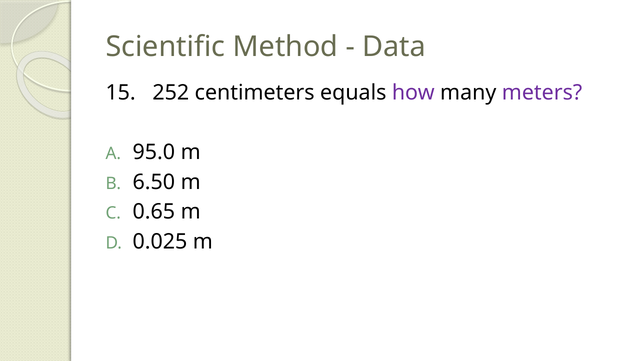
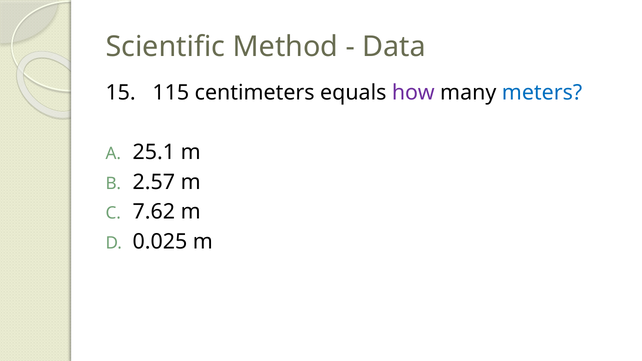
252: 252 -> 115 (171, 93)
meters colour: purple -> blue (542, 93)
95.0: 95.0 -> 25.1 (154, 152)
6.50: 6.50 -> 2.57 (154, 182)
0.65: 0.65 -> 7.62 (154, 212)
